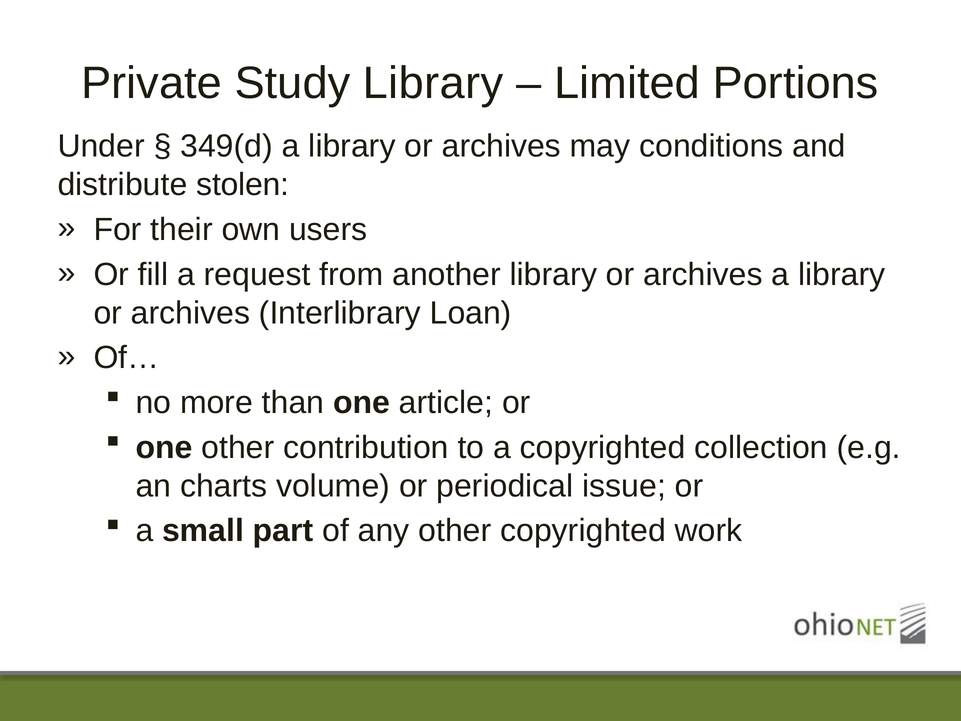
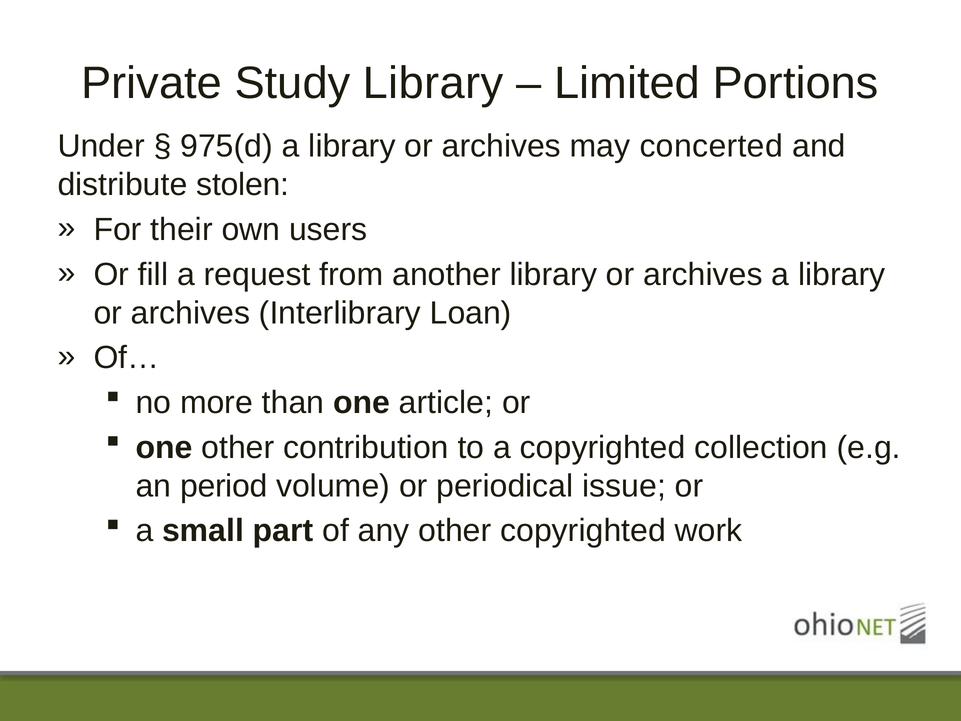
349(d: 349(d -> 975(d (227, 146)
conditions: conditions -> concerted (711, 146)
charts: charts -> period (224, 486)
